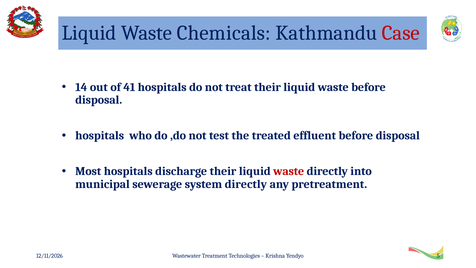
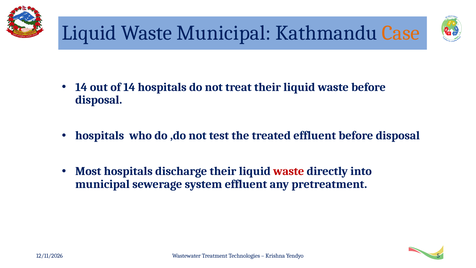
Waste Chemicals: Chemicals -> Municipal (224, 33)
Case colour: red -> orange (401, 33)
of 41: 41 -> 14 (129, 87)
system directly: directly -> effluent (246, 184)
